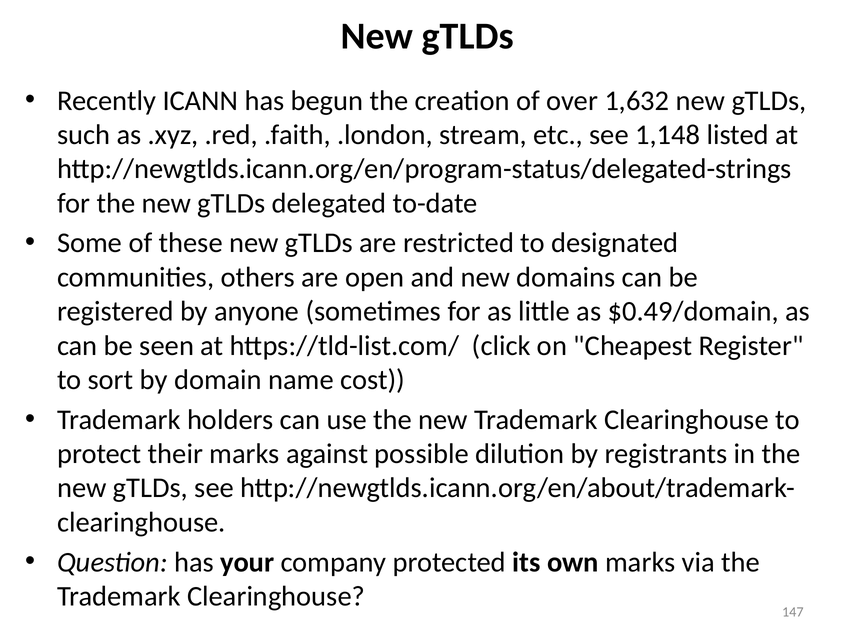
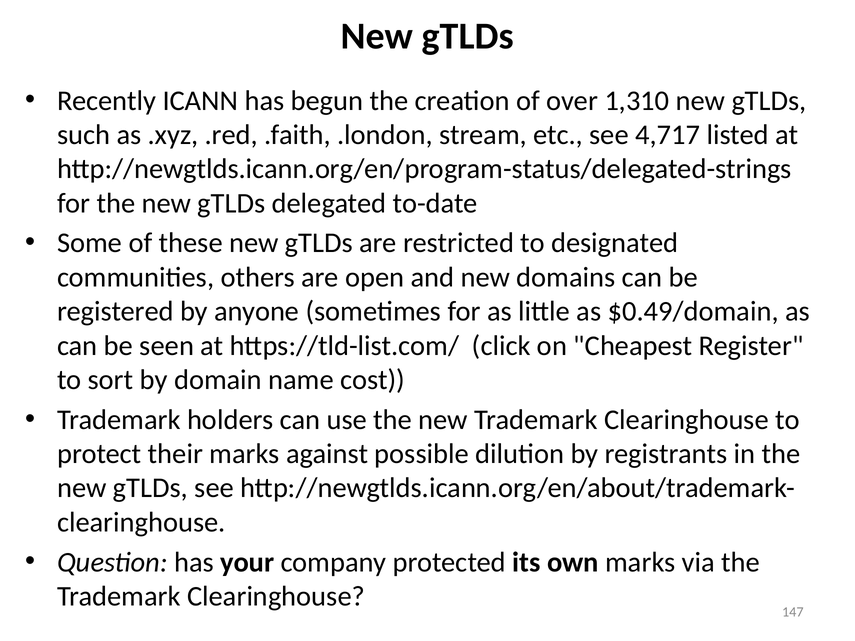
1,632: 1,632 -> 1,310 (637, 101)
1,148: 1,148 -> 4,717 (668, 135)
